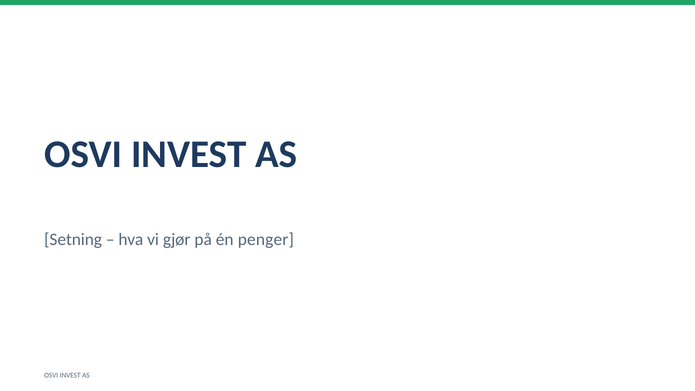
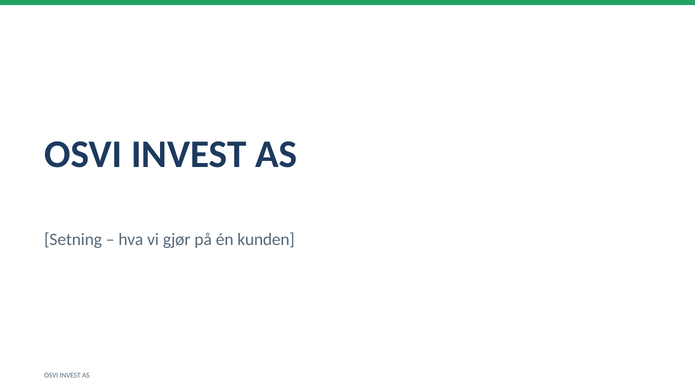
penger: penger -> kunden (266, 239)
